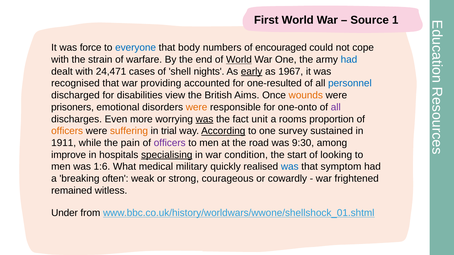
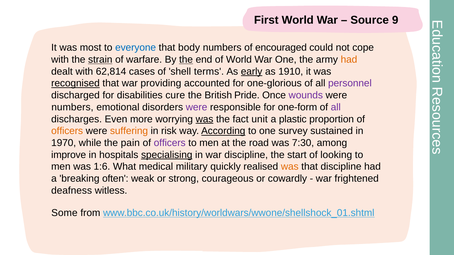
1: 1 -> 9 (395, 20)
force: force -> most (91, 48)
strain underline: none -> present (100, 60)
the underline: none -> present (186, 60)
World underline: present -> none (239, 60)
had colour: blue -> orange (349, 60)
24,471: 24,471 -> 62,814 (111, 72)
nights: nights -> terms (209, 72)
1967: 1967 -> 1910 (291, 72)
recognised underline: none -> present (75, 84)
one-resulted: one-resulted -> one-glorious (274, 84)
personnel colour: blue -> purple (350, 84)
view: view -> cure (175, 95)
Aims: Aims -> Pride (247, 95)
wounds colour: orange -> purple (306, 95)
prisoners: prisoners -> numbers (72, 107)
were colour: orange -> purple (197, 107)
one-onto: one-onto -> one-form (298, 107)
rooms: rooms -> plastic (293, 119)
trial: trial -> risk (169, 131)
1911: 1911 -> 1970 (64, 143)
9:30: 9:30 -> 7:30 (303, 143)
war condition: condition -> discipline (246, 155)
was colour: blue -> orange (290, 167)
that symptom: symptom -> discipline (341, 167)
remained: remained -> deafness (72, 191)
Under: Under -> Some (64, 213)
